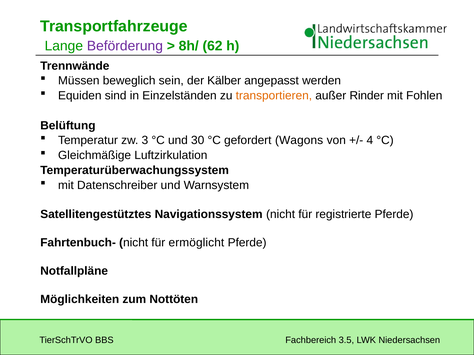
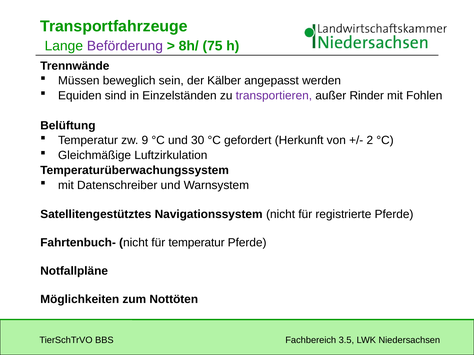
62: 62 -> 75 (212, 46)
transportieren colour: orange -> purple (274, 96)
3: 3 -> 9 (145, 141)
Wagons: Wagons -> Herkunft (299, 141)
4: 4 -> 2 (370, 141)
für ermöglicht: ermöglicht -> temperatur (197, 243)
